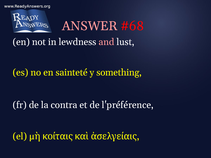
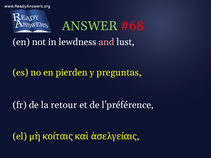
ANSWER colour: pink -> light green (90, 26)
sainteté: sainteté -> pierden (72, 73)
something: something -> preguntas (119, 73)
contra: contra -> retour (64, 105)
